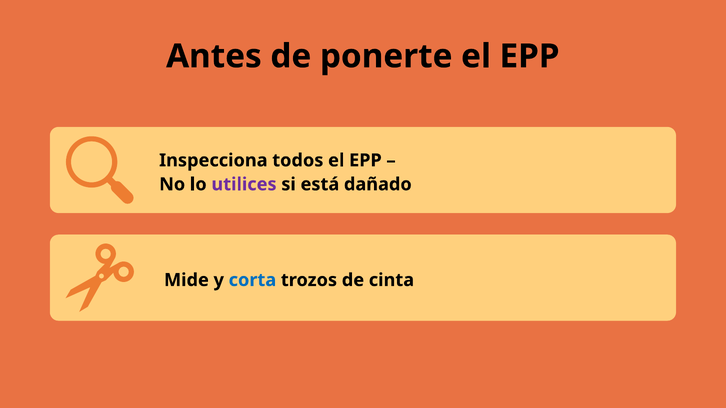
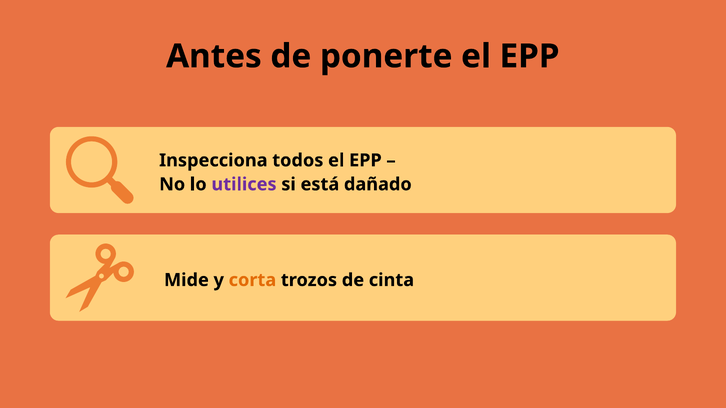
corta colour: blue -> orange (252, 280)
